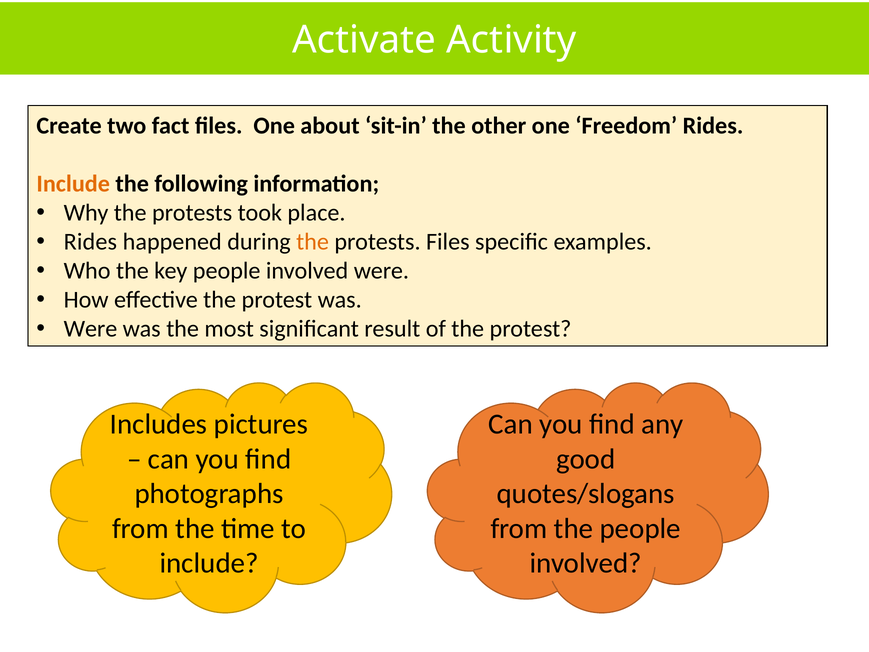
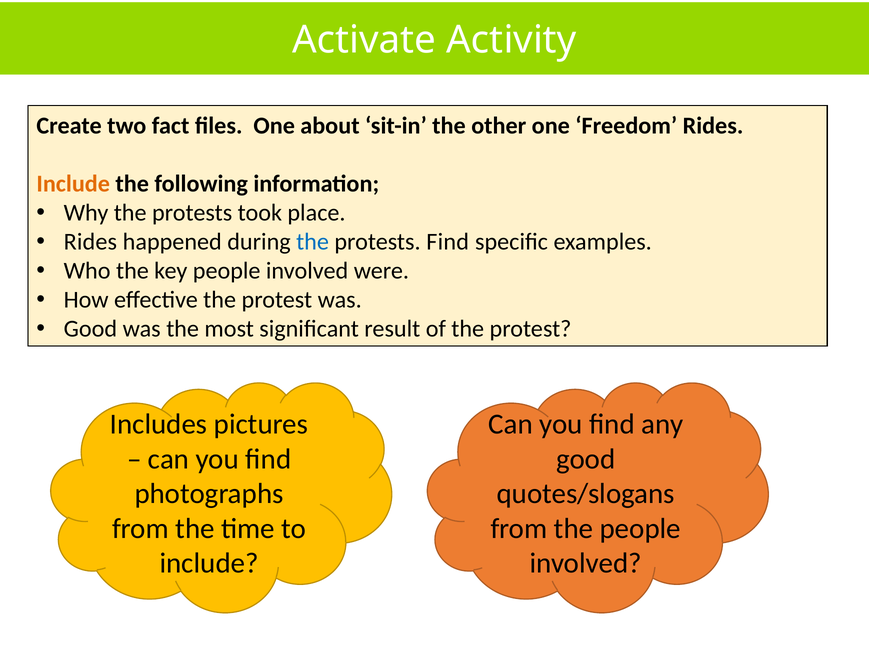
the colour: orange -> blue (313, 242)
protests Files: Files -> Find (448, 242)
Were: Were -> Good (90, 329)
